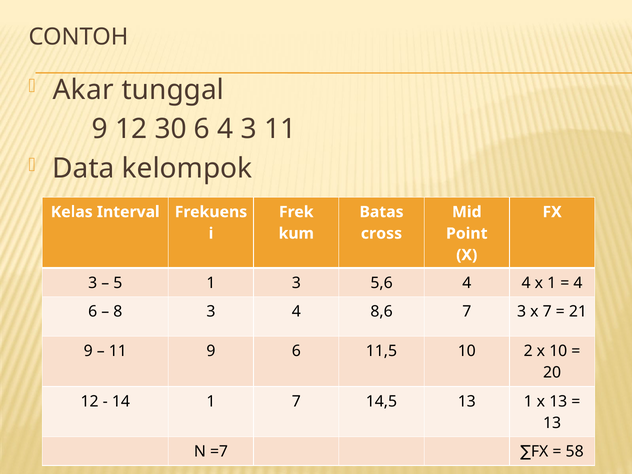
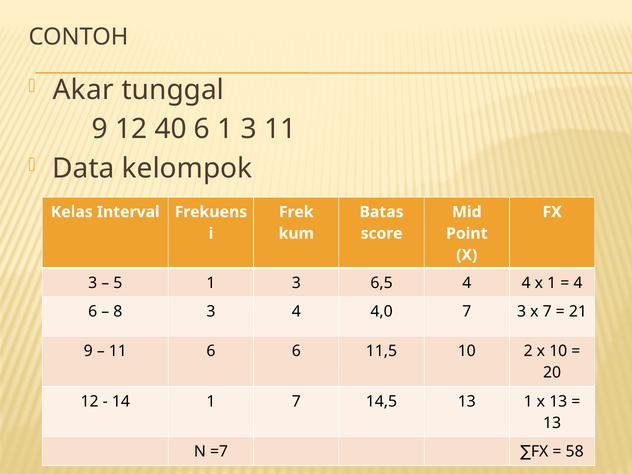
30: 30 -> 40 (171, 129)
6 4: 4 -> 1 (225, 129)
cross: cross -> score (382, 233)
5,6: 5,6 -> 6,5 (382, 283)
8,6: 8,6 -> 4,0 (382, 312)
11 9: 9 -> 6 (211, 351)
